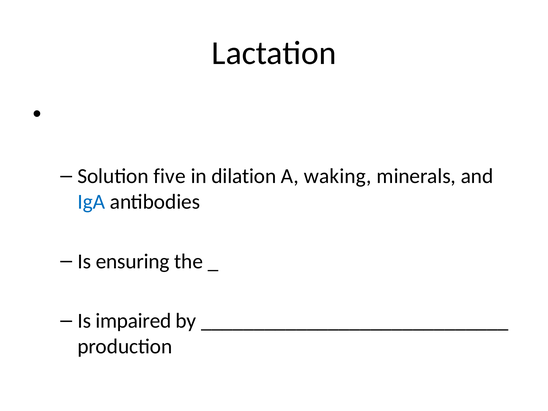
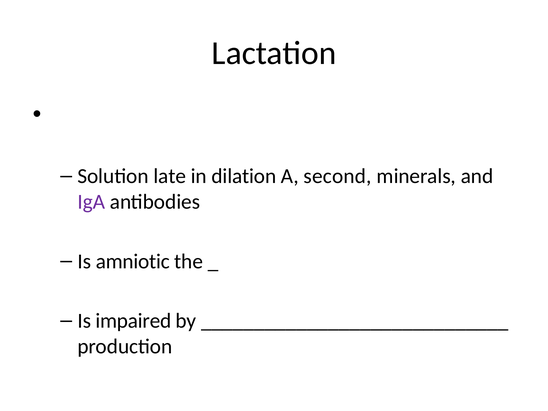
five: five -> late (170, 176)
waking: waking -> second (338, 176)
IgA colour: blue -> purple (91, 202)
ensuring: ensuring -> amniotic (133, 261)
